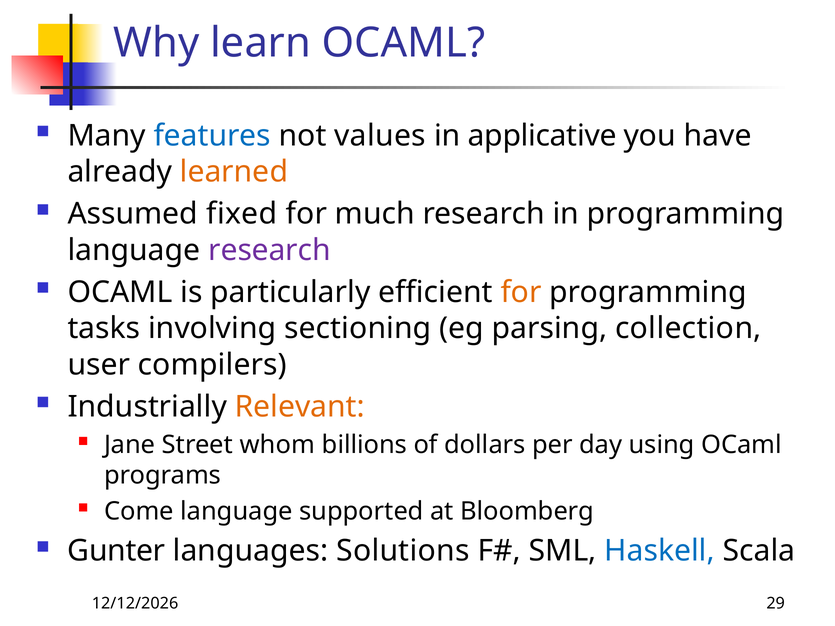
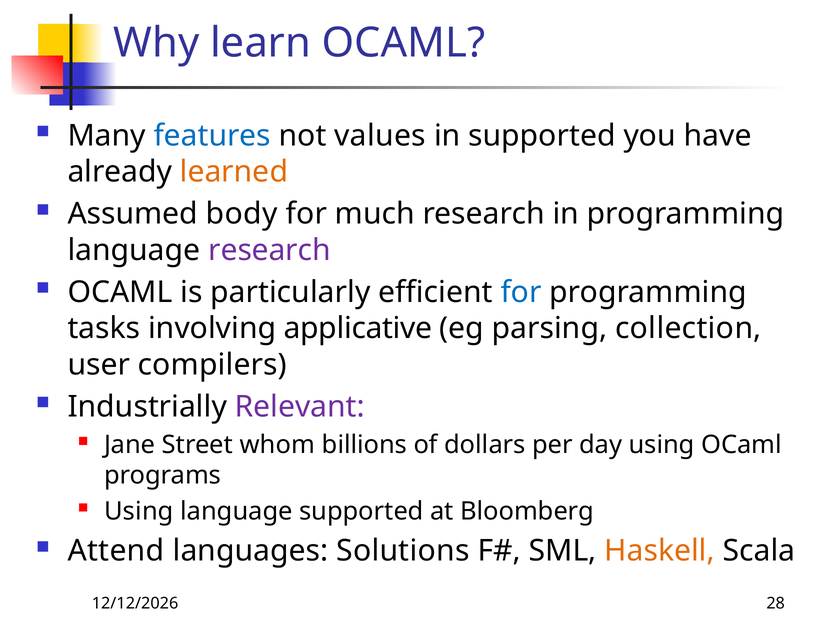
in applicative: applicative -> supported (542, 136)
fixed: fixed -> body (242, 214)
for colour: orange -> blue (521, 292)
sectioning: sectioning -> applicative (358, 329)
Relevant colour: orange -> purple (300, 407)
Come: Come -> Using (139, 511)
Gunter: Gunter -> Attend (116, 551)
Haskell colour: blue -> orange (660, 551)
29: 29 -> 28 (776, 604)
